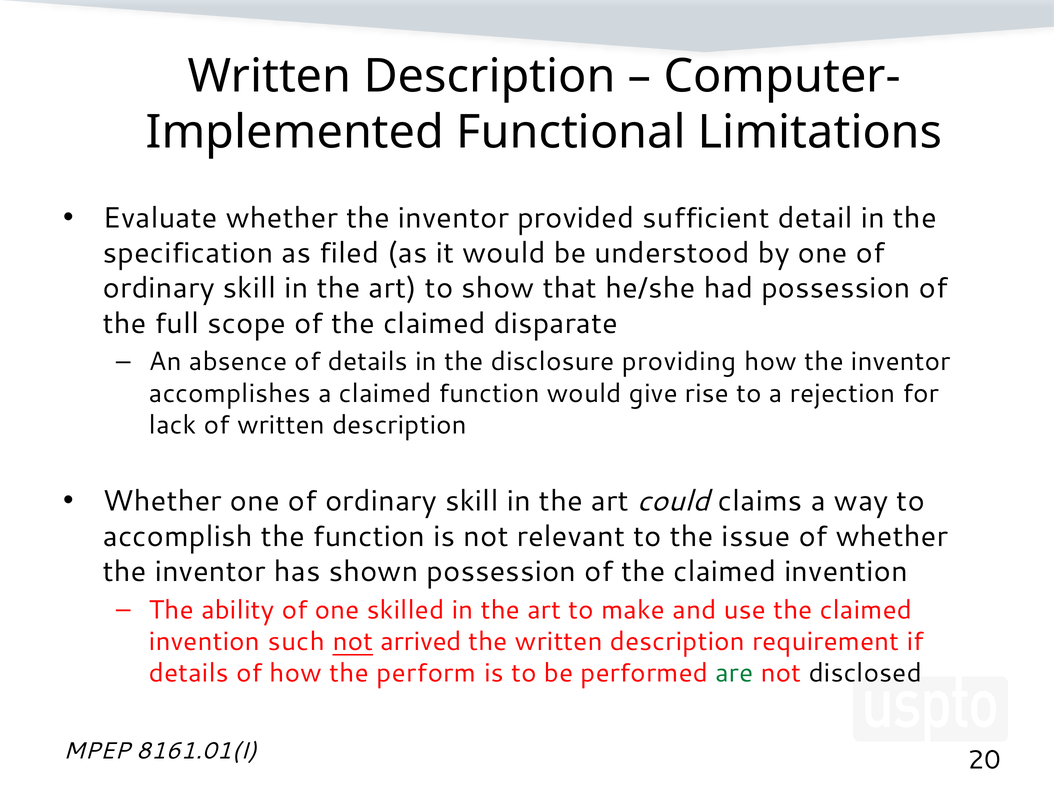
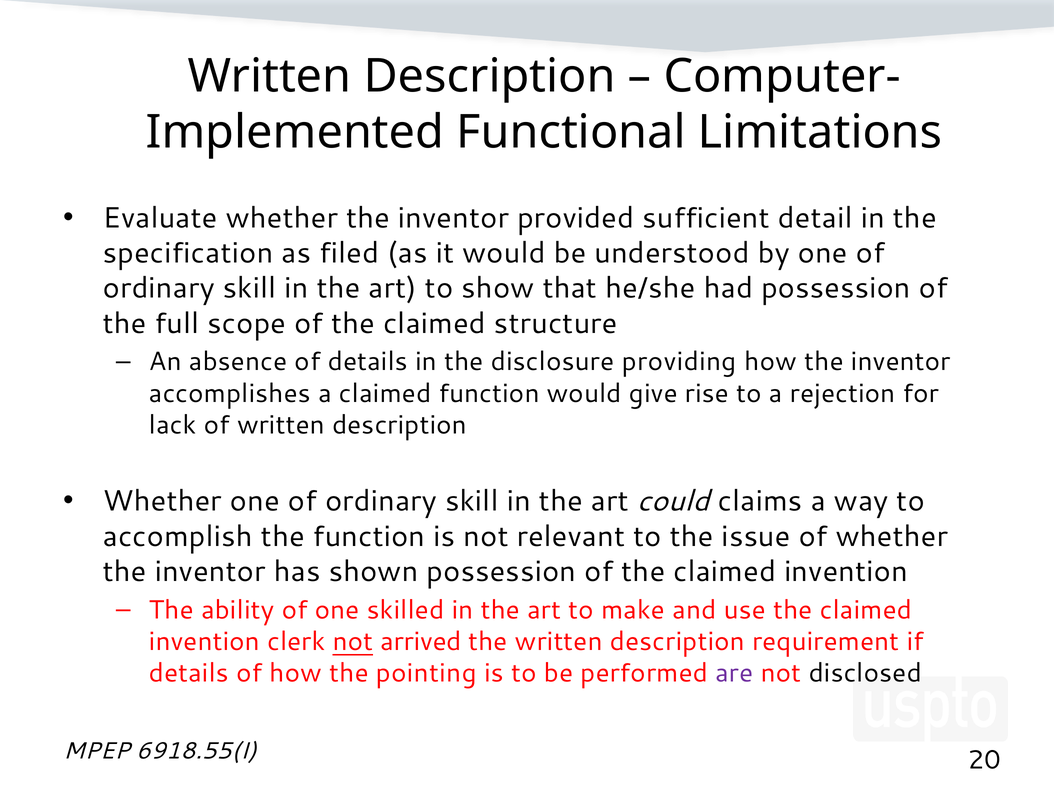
disparate: disparate -> structure (556, 324)
such: such -> clerk (296, 642)
perform: perform -> pointing (426, 674)
are colour: green -> purple (734, 674)
8161.01(I: 8161.01(I -> 6918.55(I (196, 751)
